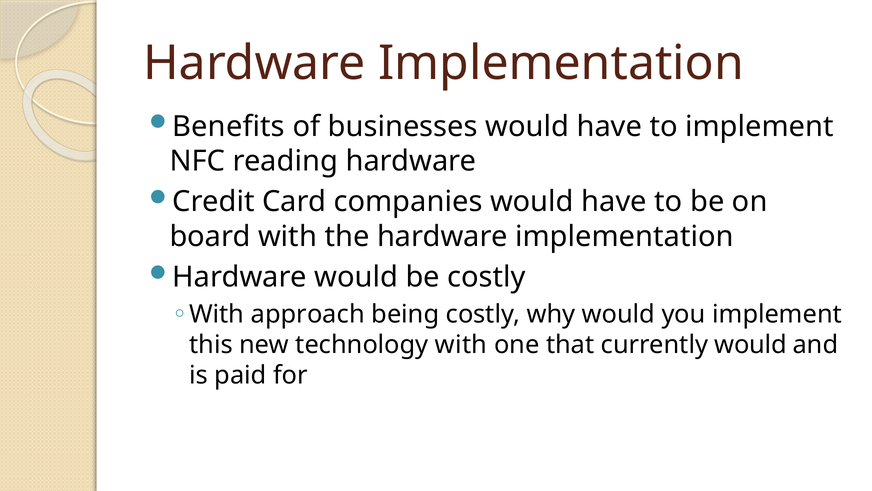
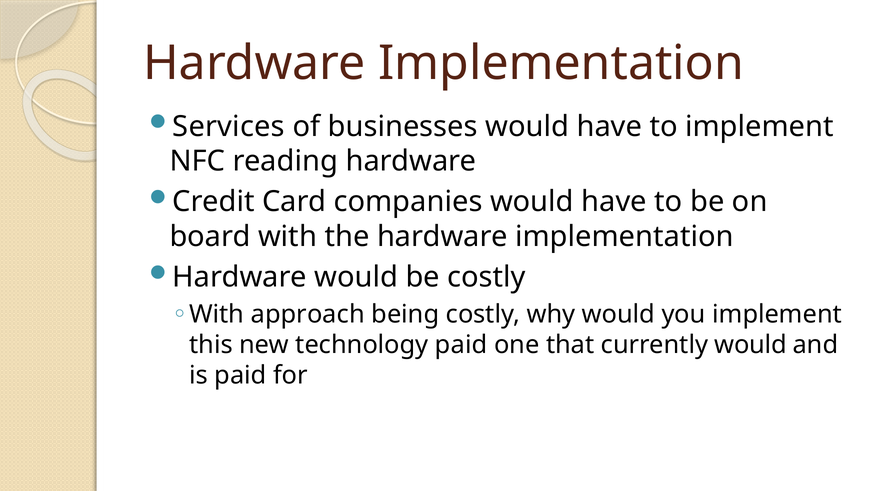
Benefits: Benefits -> Services (229, 126)
technology with: with -> paid (461, 345)
